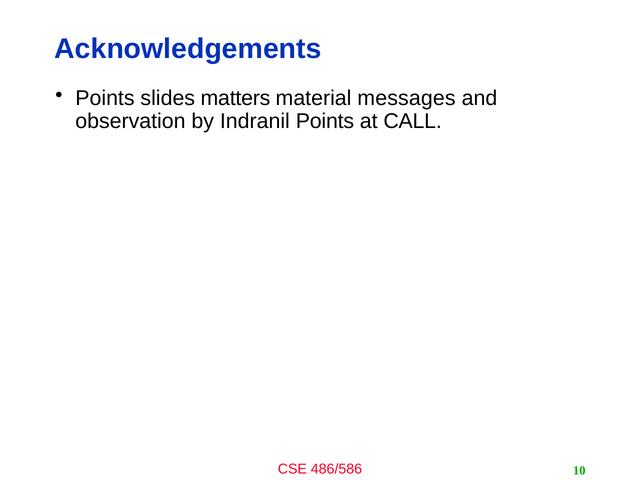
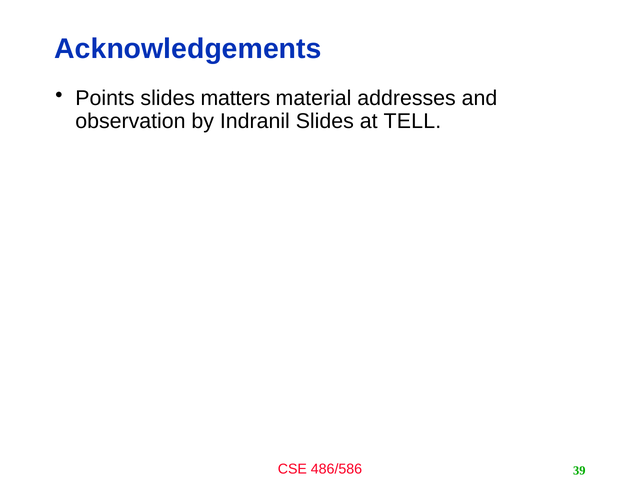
messages: messages -> addresses (407, 98)
Indranil Points: Points -> Slides (325, 121)
CALL: CALL -> TELL (412, 121)
10: 10 -> 39 (579, 471)
